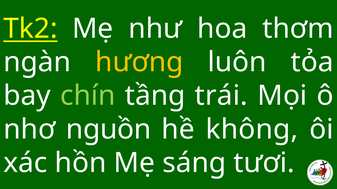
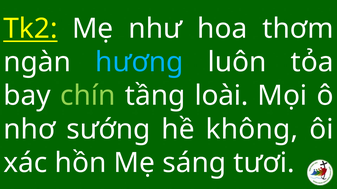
hương colour: yellow -> light blue (139, 62)
trái: trái -> loài (221, 96)
nguồn: nguồn -> sướng (108, 130)
